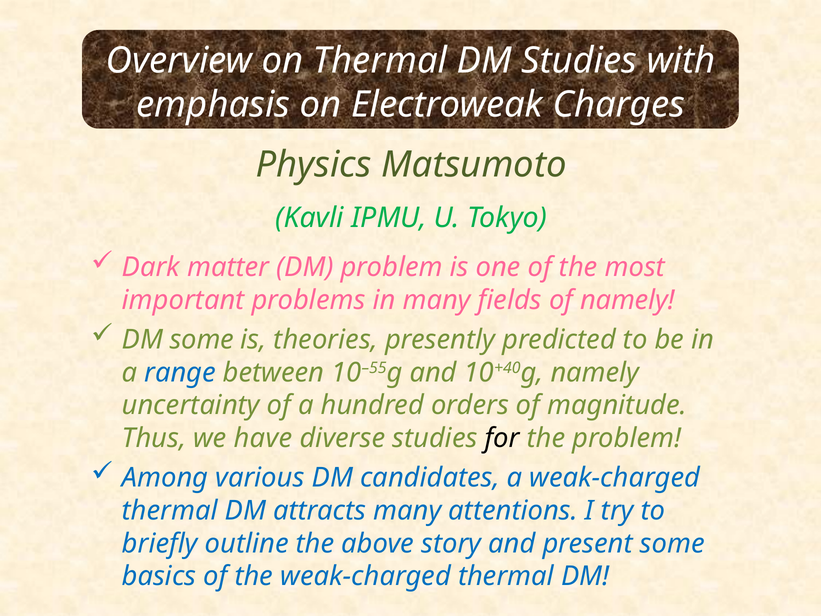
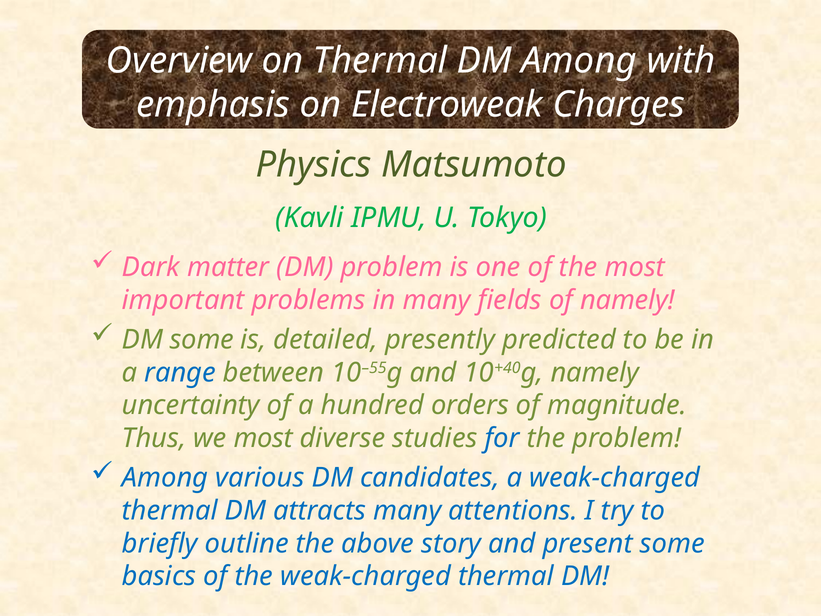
DM Studies: Studies -> Among (579, 61)
theories: theories -> detailed (326, 340)
we have: have -> most (263, 438)
for colour: black -> blue (502, 438)
